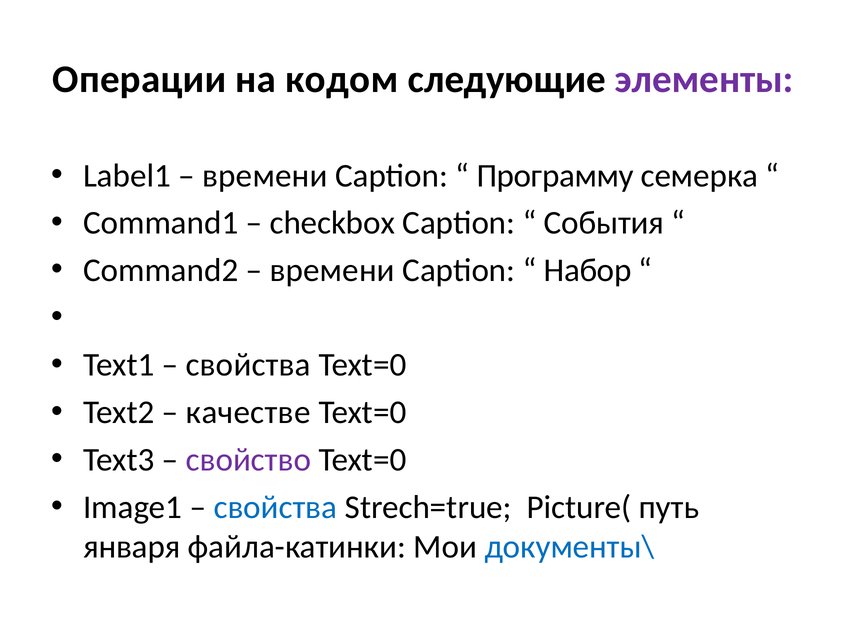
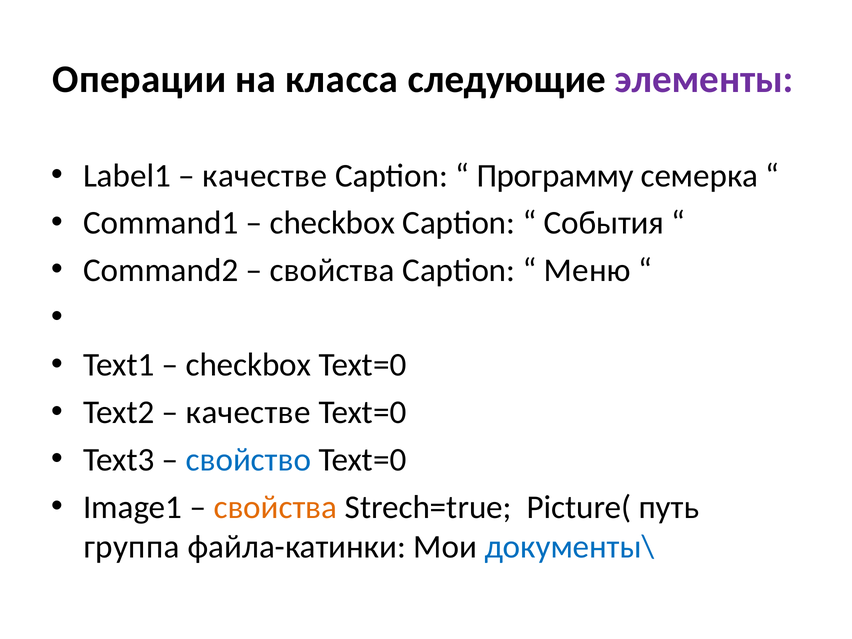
кодом: кодом -> класса (342, 79)
времени: времени -> качестве (265, 176)
времени: времени -> свойства (332, 270)
Набор: Набор -> Меню (587, 270)
свойства: свойства -> checkbox (248, 365)
свойство colour: purple -> blue (248, 460)
свойства colour: blue -> orange (275, 507)
января: января -> группа (132, 547)
